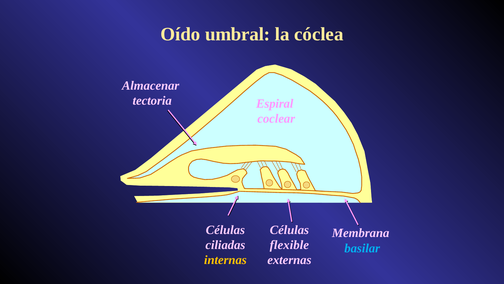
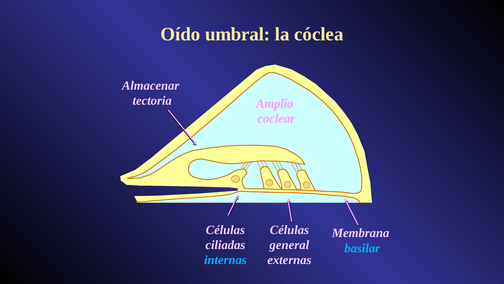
Espiral: Espiral -> Amplio (275, 103)
flexible: flexible -> general (289, 245)
internas colour: yellow -> light blue (225, 260)
